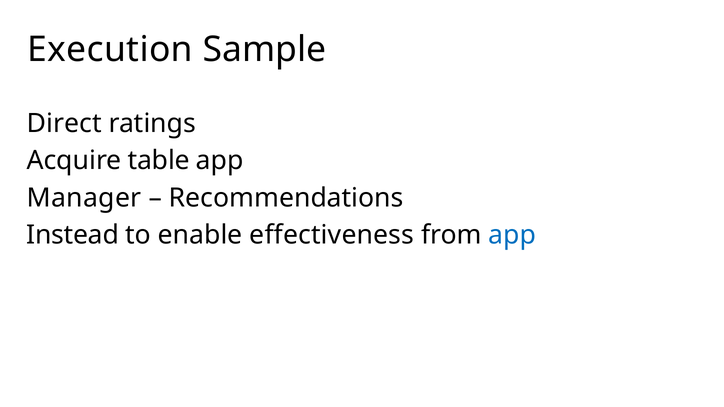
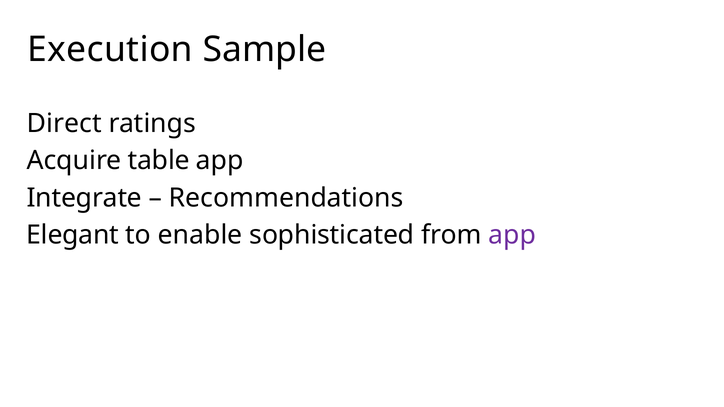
Manager: Manager -> Integrate (84, 198)
Instead: Instead -> Elegant (73, 235)
effectiveness: effectiveness -> sophisticated (332, 235)
app colour: blue -> purple (512, 235)
